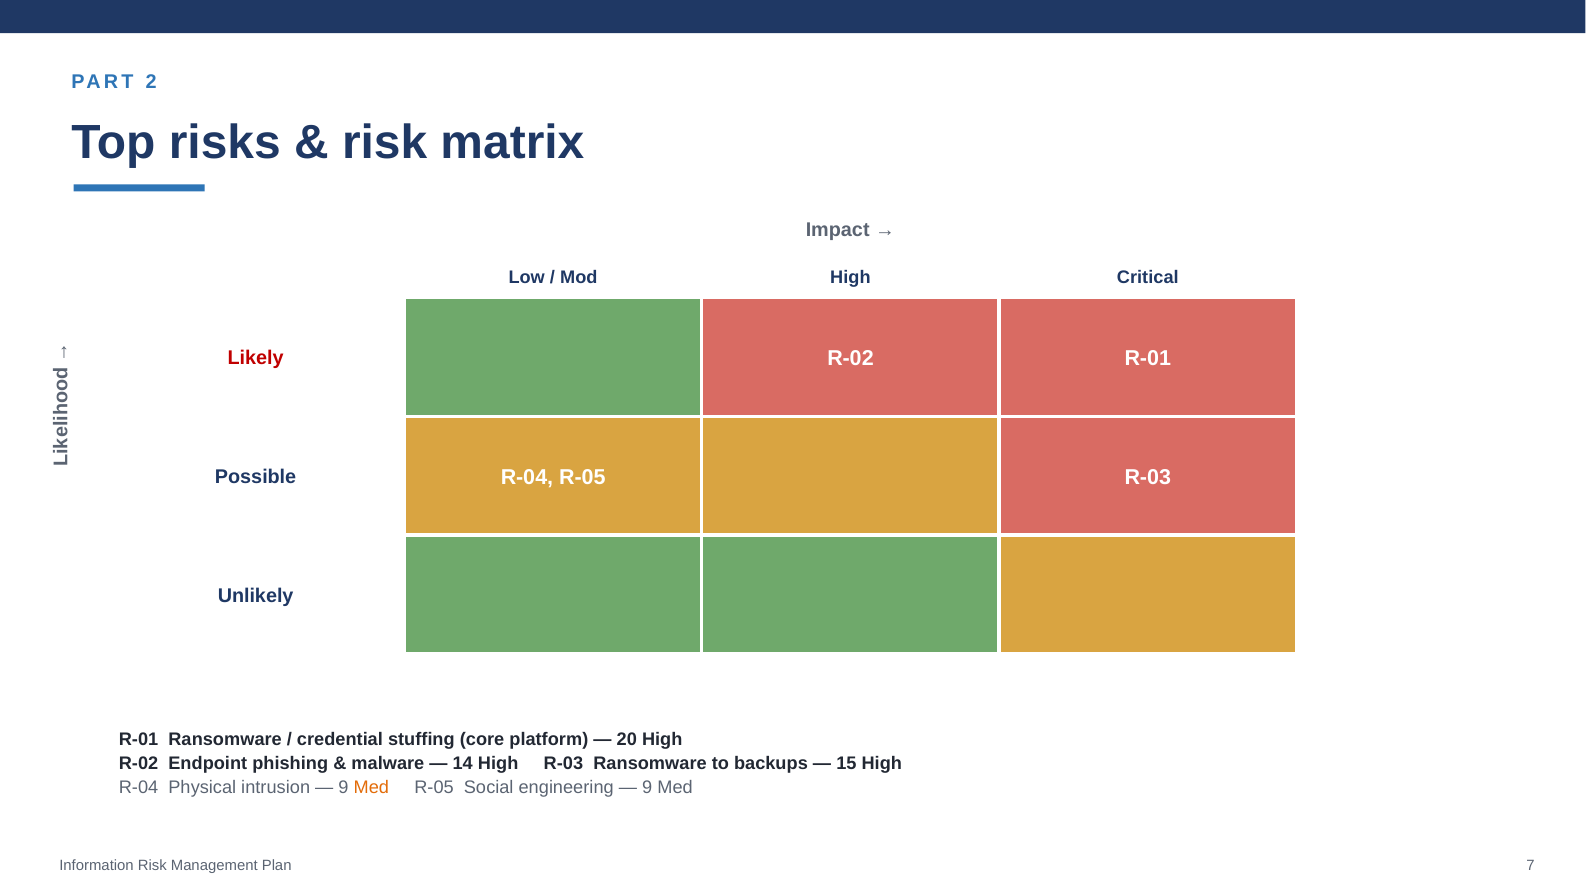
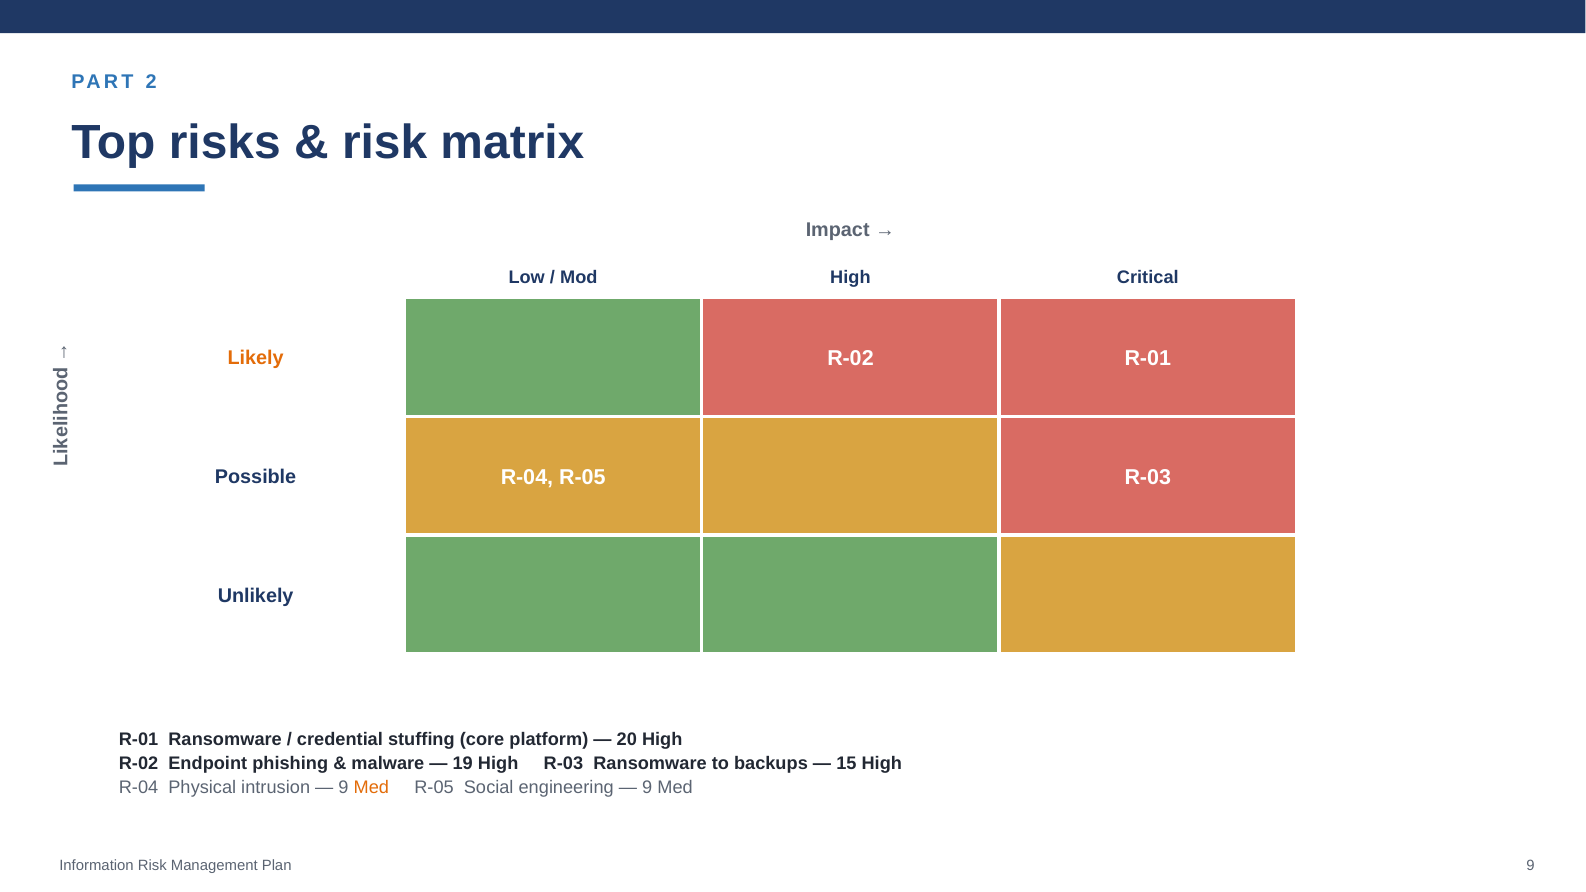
Likely colour: red -> orange (256, 358)
14: 14 -> 19 (463, 764)
Plan 7: 7 -> 9 (1530, 866)
